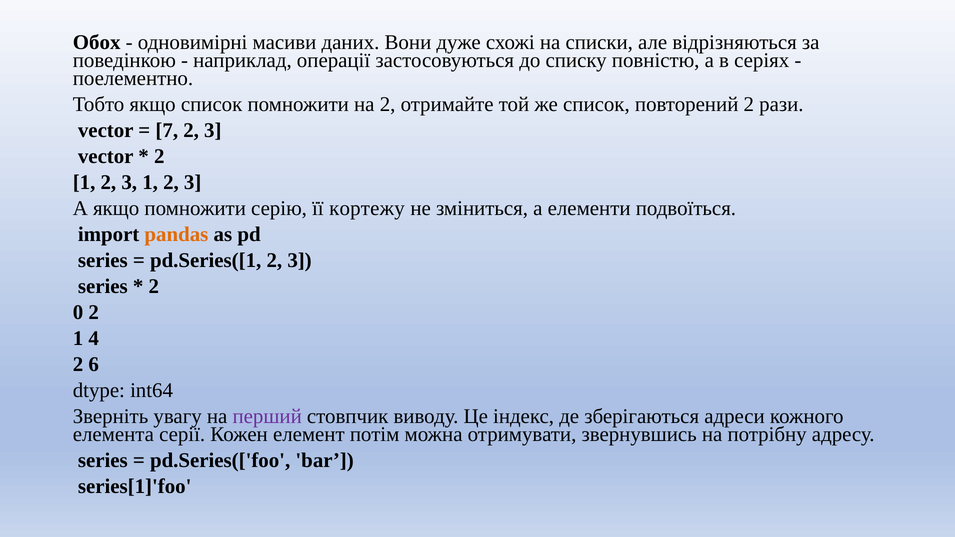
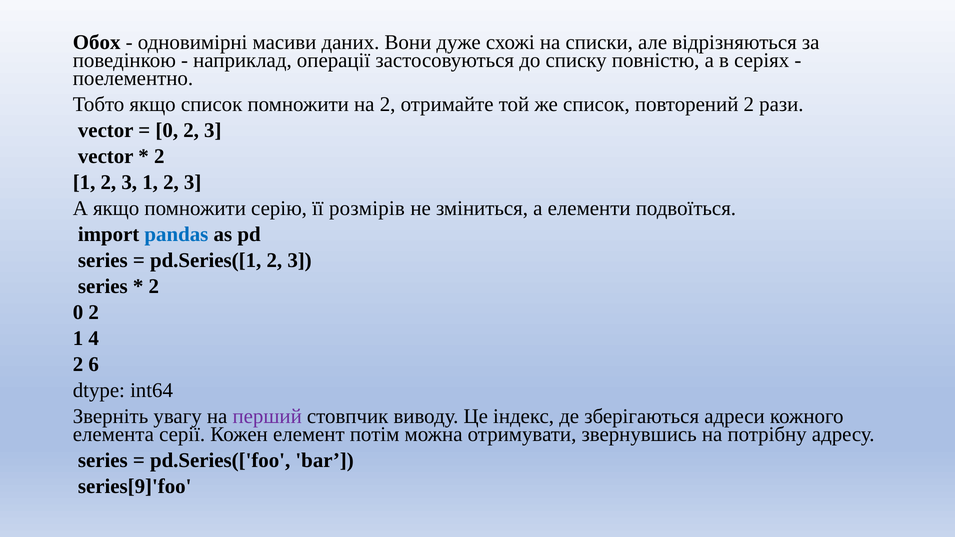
7: 7 -> 0 (167, 130)
кортежу: кортежу -> розмірів (367, 208)
pandas colour: orange -> blue (176, 234)
series[1]'foo: series[1]'foo -> series[9]'foo (135, 486)
